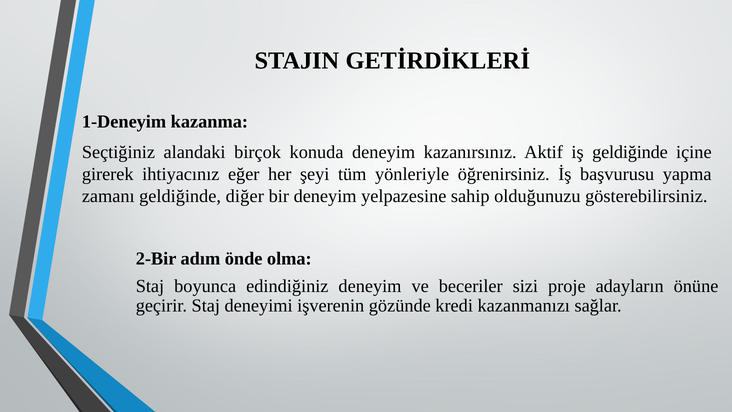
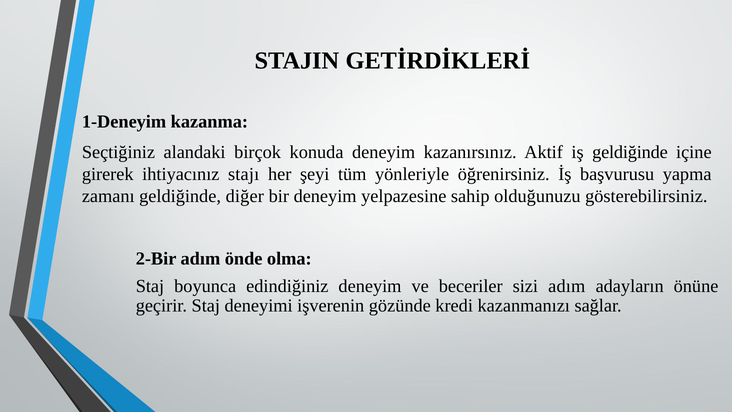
eğer: eğer -> stajı (244, 174)
sizi proje: proje -> adım (567, 286)
